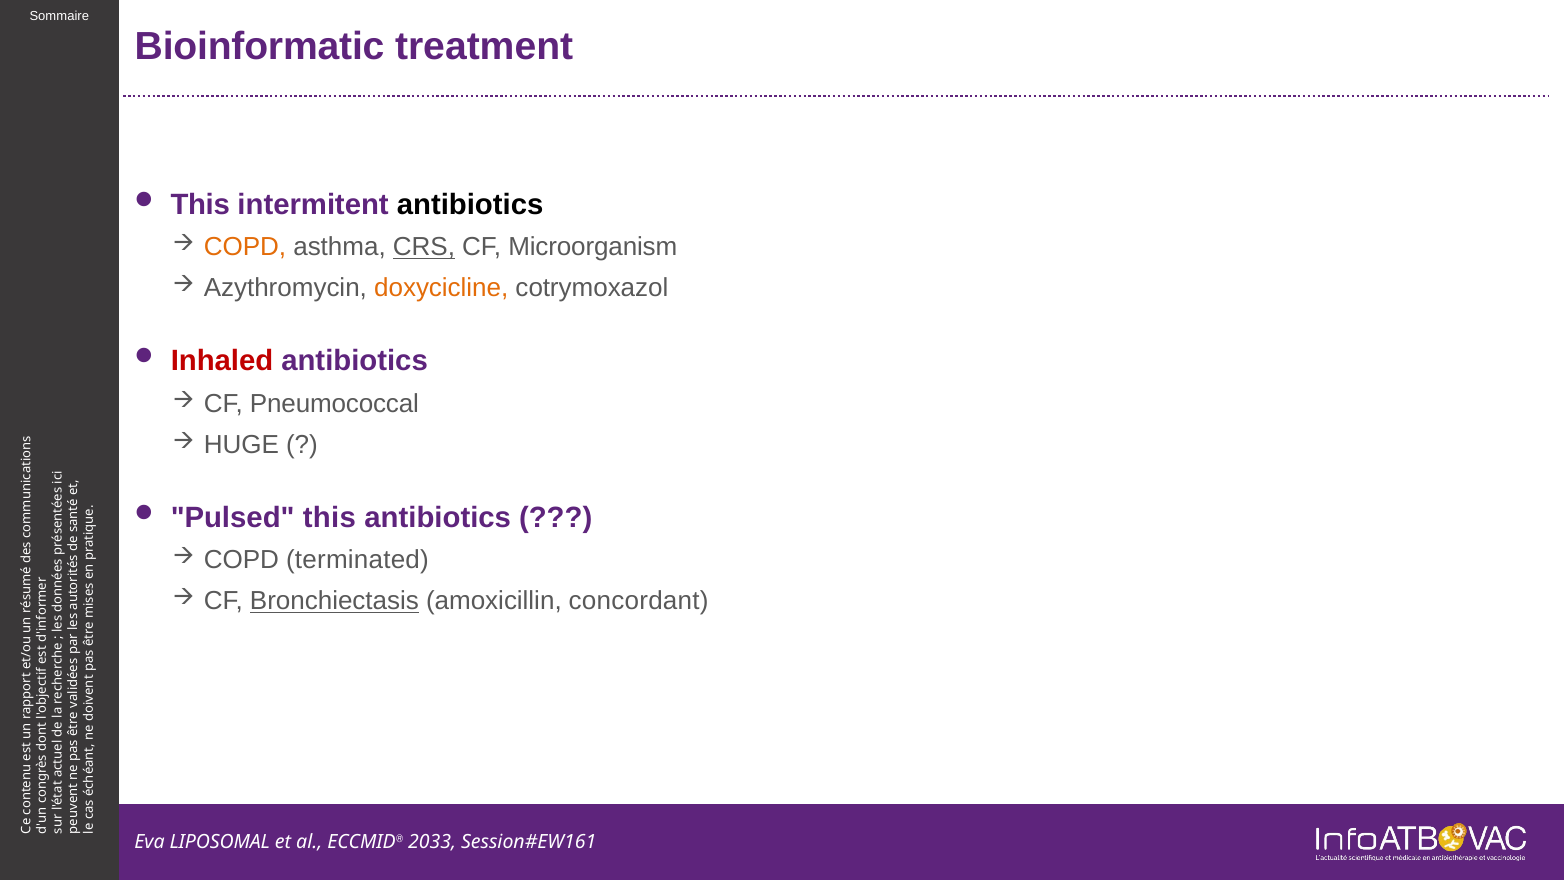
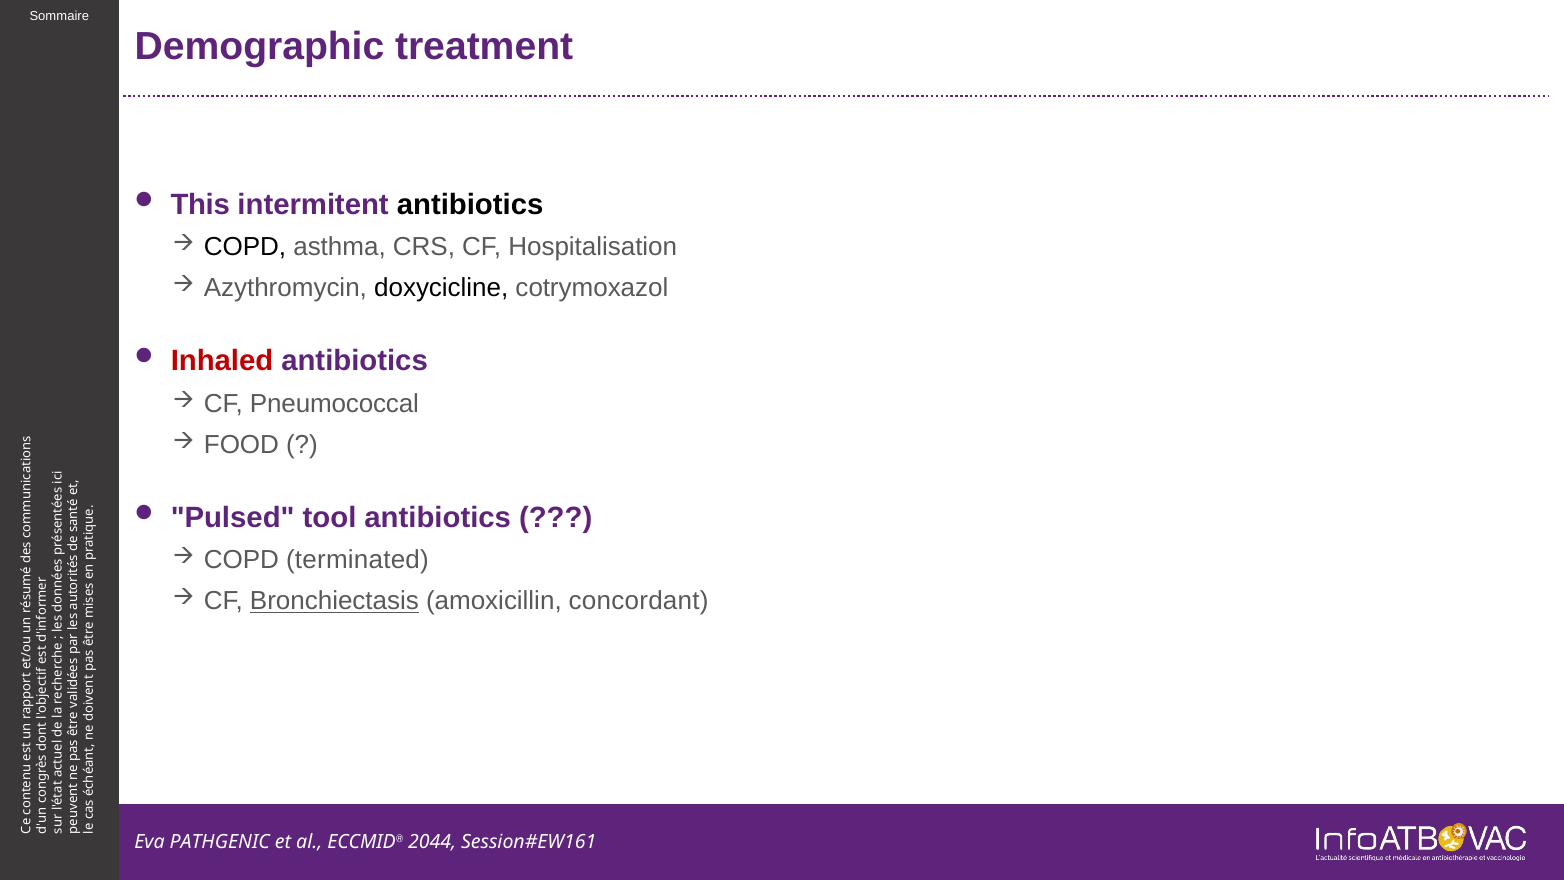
Bioinformatic: Bioinformatic -> Demographic (259, 46)
COPD colour: orange -> black (245, 247)
CRS underline: present -> none (424, 247)
Microorganism: Microorganism -> Hospitalisation (593, 247)
doxycicline colour: orange -> black (441, 288)
HUGE: HUGE -> FOOD (241, 445)
Pulsed this: this -> tool (330, 517)
LIPOSOMAL: LIPOSOMAL -> PATHGENIC (220, 842)
2033: 2033 -> 2044 (432, 842)
